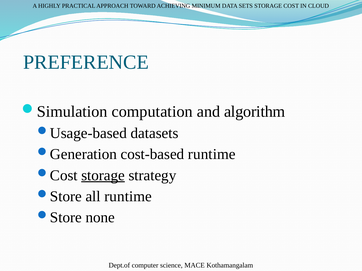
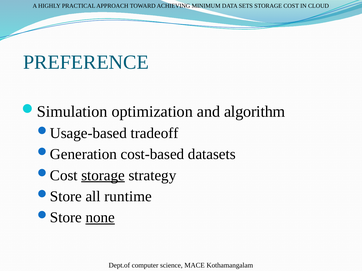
computation: computation -> optimization (152, 112)
datasets: datasets -> tradeoff (155, 133)
cost-based runtime: runtime -> datasets (212, 155)
none underline: none -> present (100, 218)
